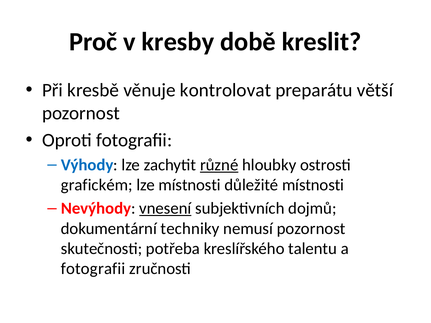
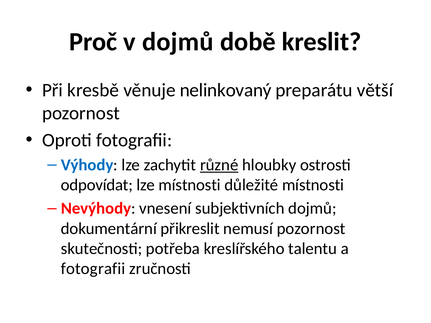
v kresby: kresby -> dojmů (178, 42)
kontrolovat: kontrolovat -> nelinkovaný (226, 90)
grafickém: grafickém -> odpovídat (97, 185)
vnesení underline: present -> none (165, 209)
techniky: techniky -> přikreslit (190, 229)
